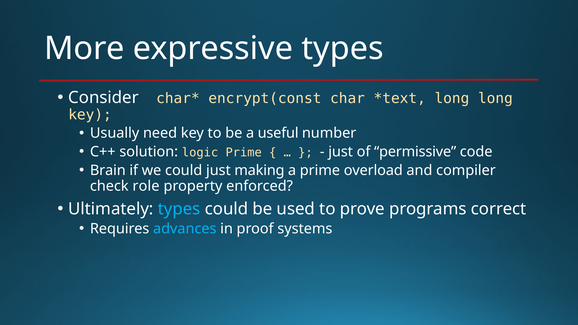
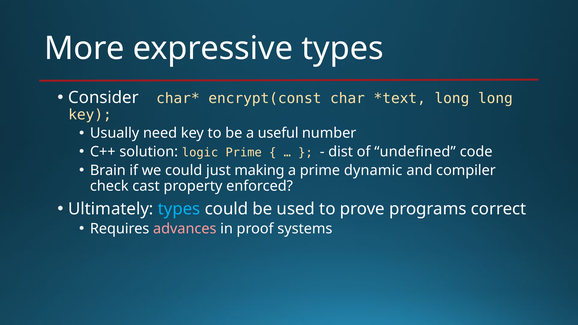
just: just -> dist (341, 152)
permissive: permissive -> undefined (415, 152)
overload: overload -> dynamic (373, 170)
role: role -> cast (146, 186)
advances colour: light blue -> pink (185, 229)
